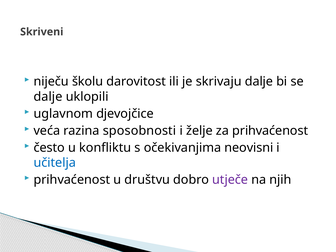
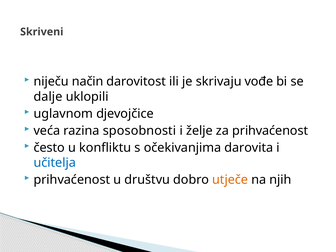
školu: školu -> način (88, 82)
skrivaju dalje: dalje -> vođe (259, 82)
neovisni: neovisni -> darovita (249, 148)
utječe colour: purple -> orange (230, 180)
